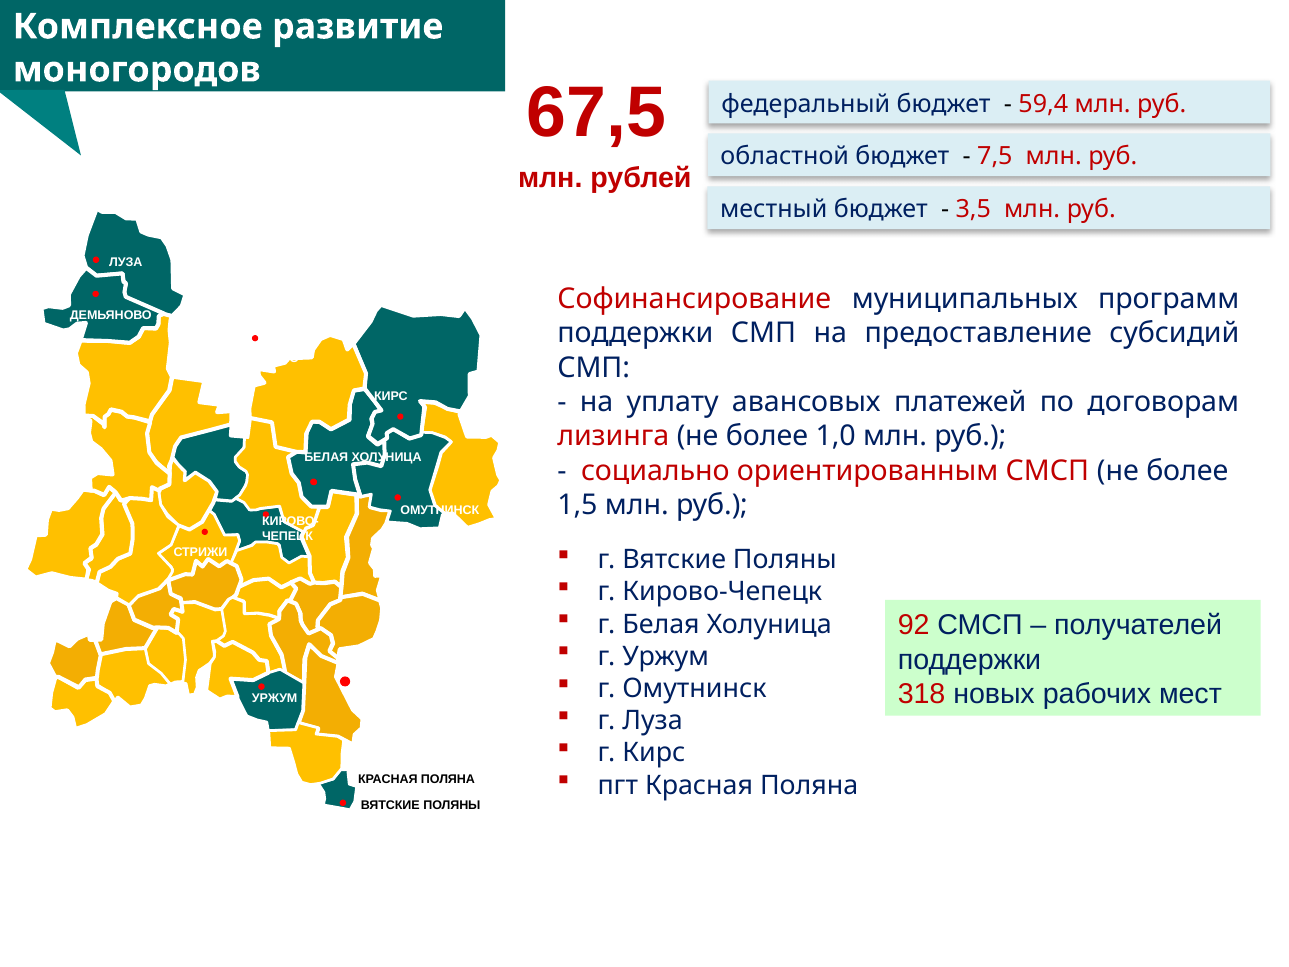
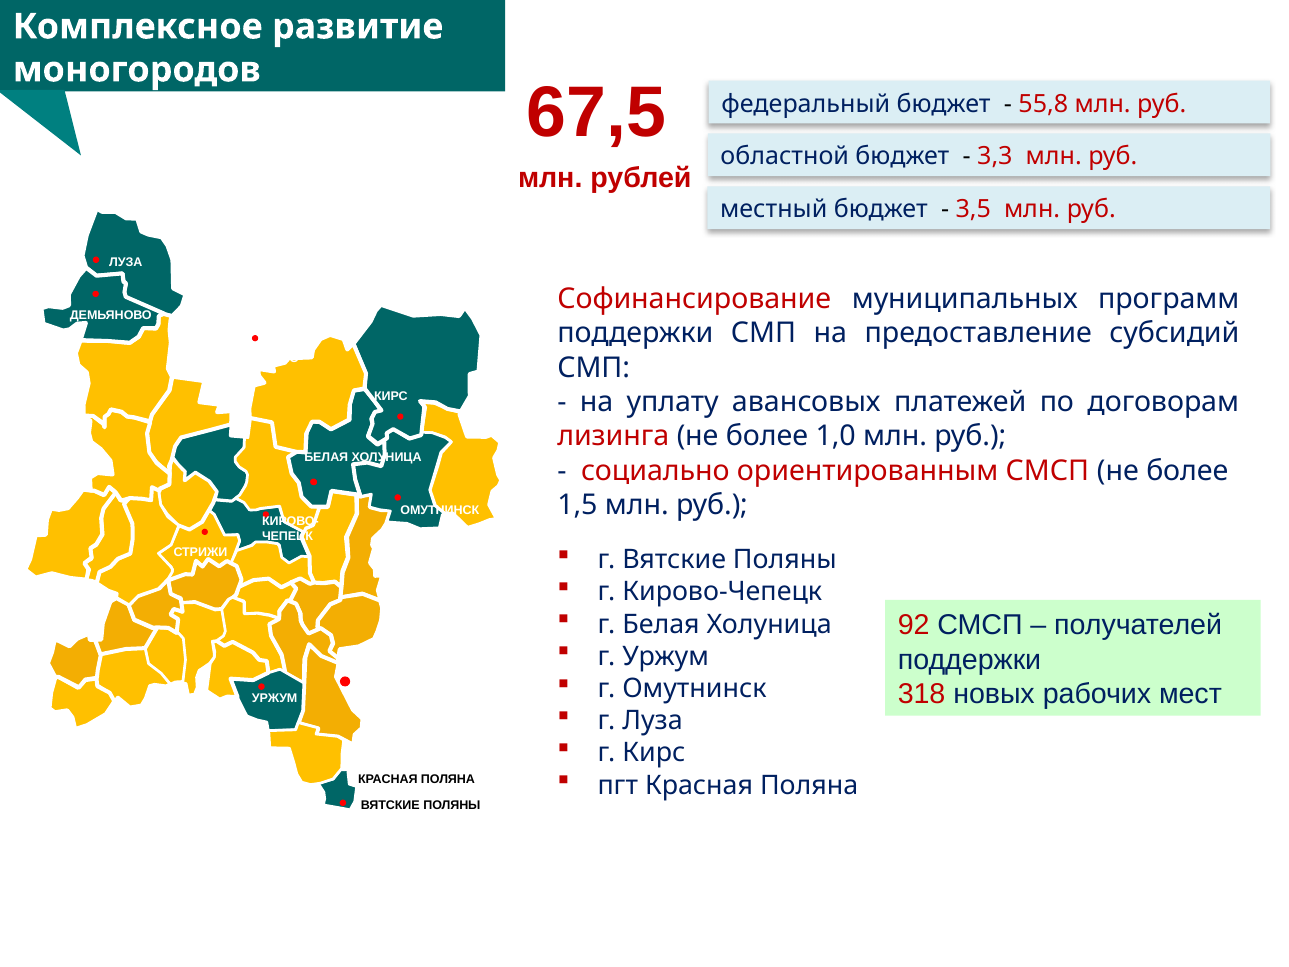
59,4: 59,4 -> 55,8 (1043, 104)
7,5: 7,5 -> 3,3 (995, 156)
